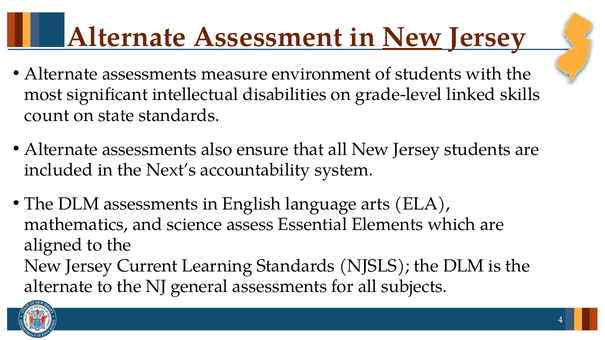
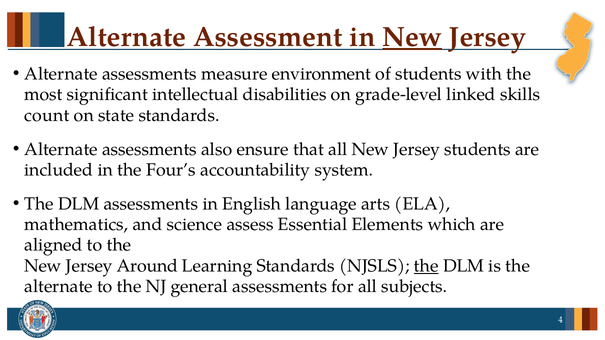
Next’s: Next’s -> Four’s (171, 170)
Current: Current -> Around (147, 266)
the underline: none -> present (426, 266)
